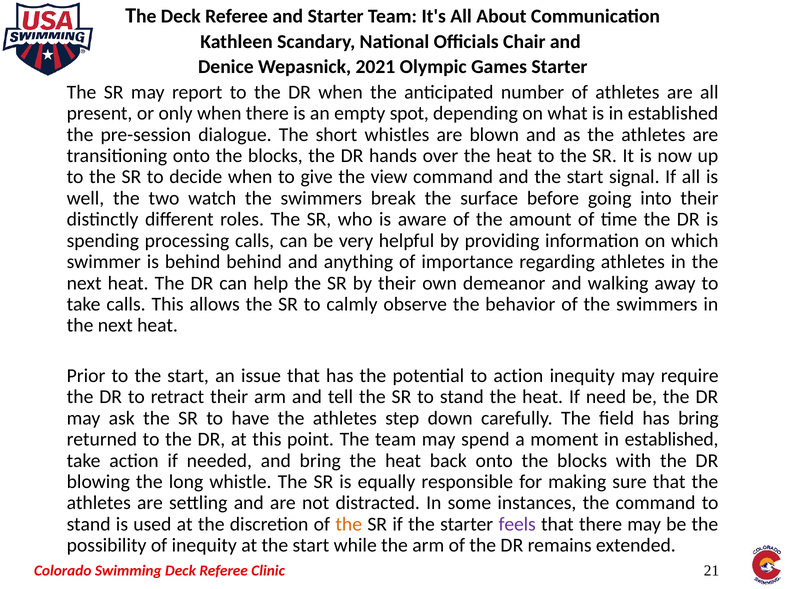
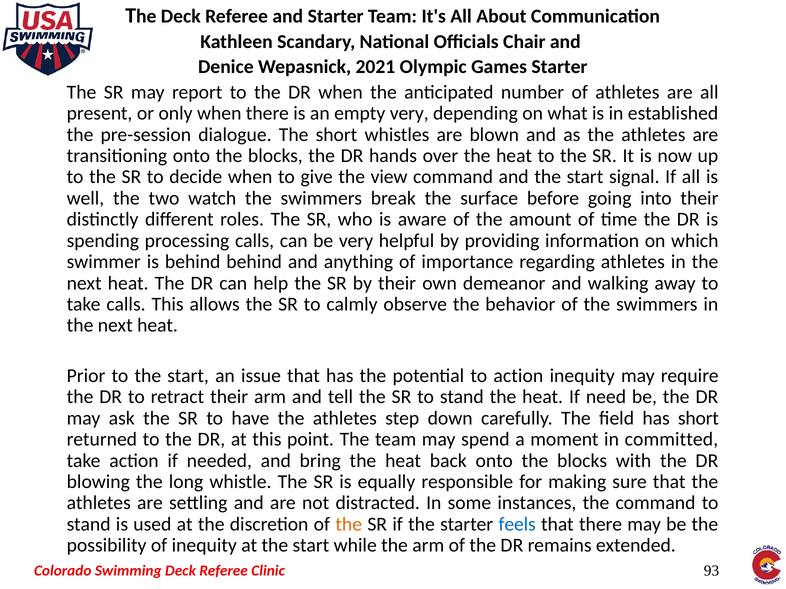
empty spot: spot -> very (409, 113)
has bring: bring -> short (698, 418)
moment in established: established -> committed (671, 440)
feels colour: purple -> blue (517, 525)
21: 21 -> 93 (712, 571)
